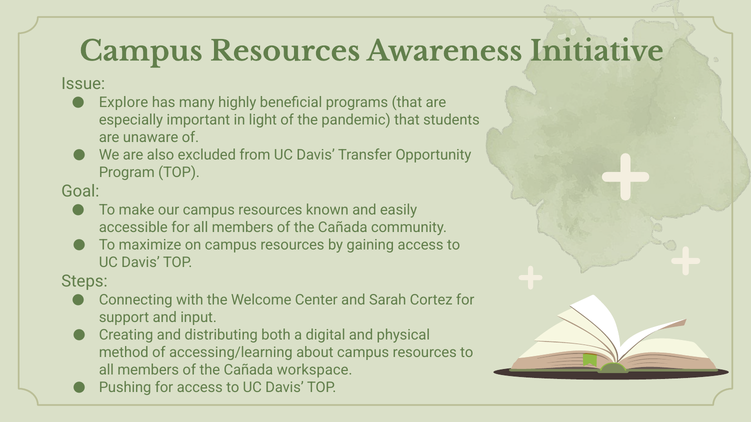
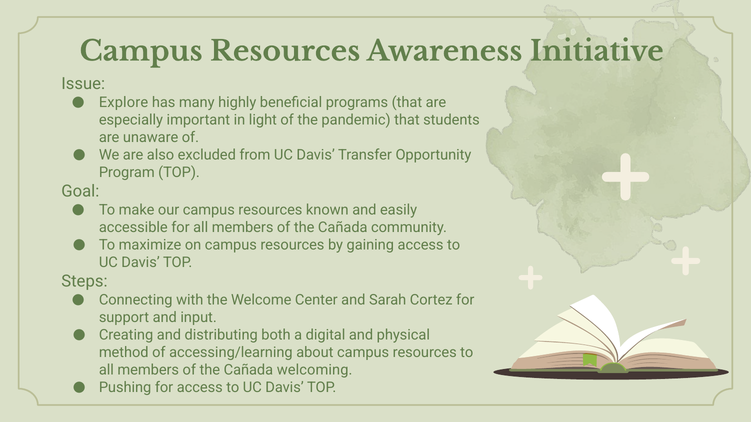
workspace: workspace -> welcoming (315, 370)
